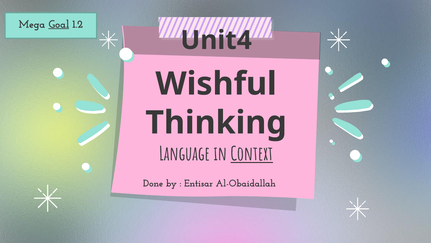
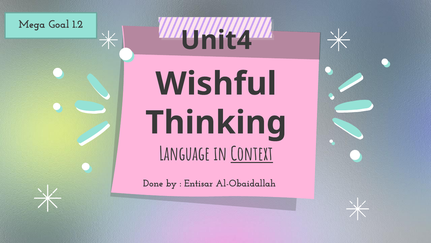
Goal underline: present -> none (59, 24)
